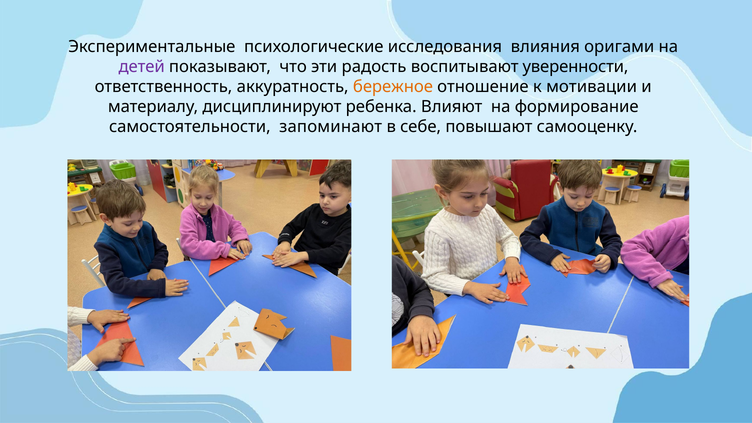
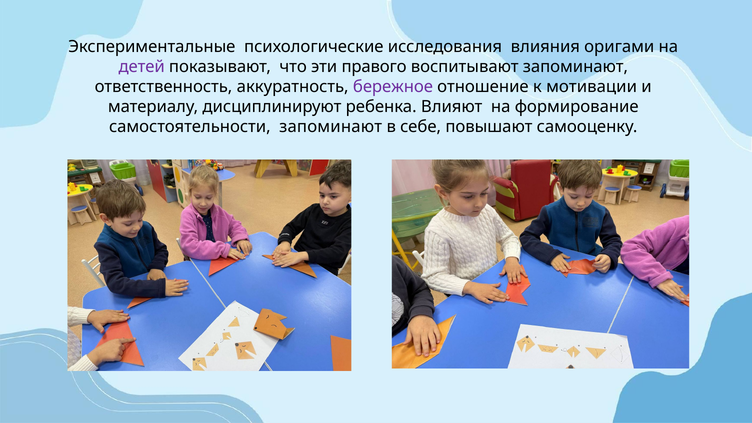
радость: радость -> правого (374, 67)
воспитывают уверенности: уверенности -> запоминают (575, 67)
бережное colour: orange -> purple (393, 87)
